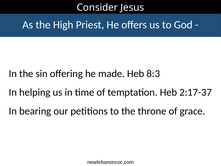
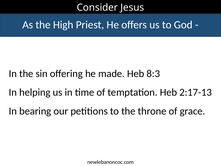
2:17-37: 2:17-37 -> 2:17-13 (196, 92)
